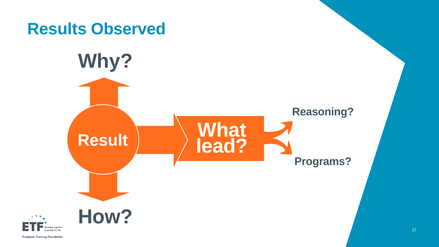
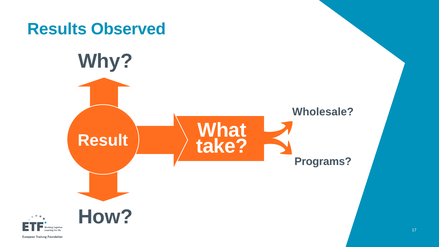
Reasoning: Reasoning -> Wholesale (323, 112)
lead: lead -> take (222, 146)
